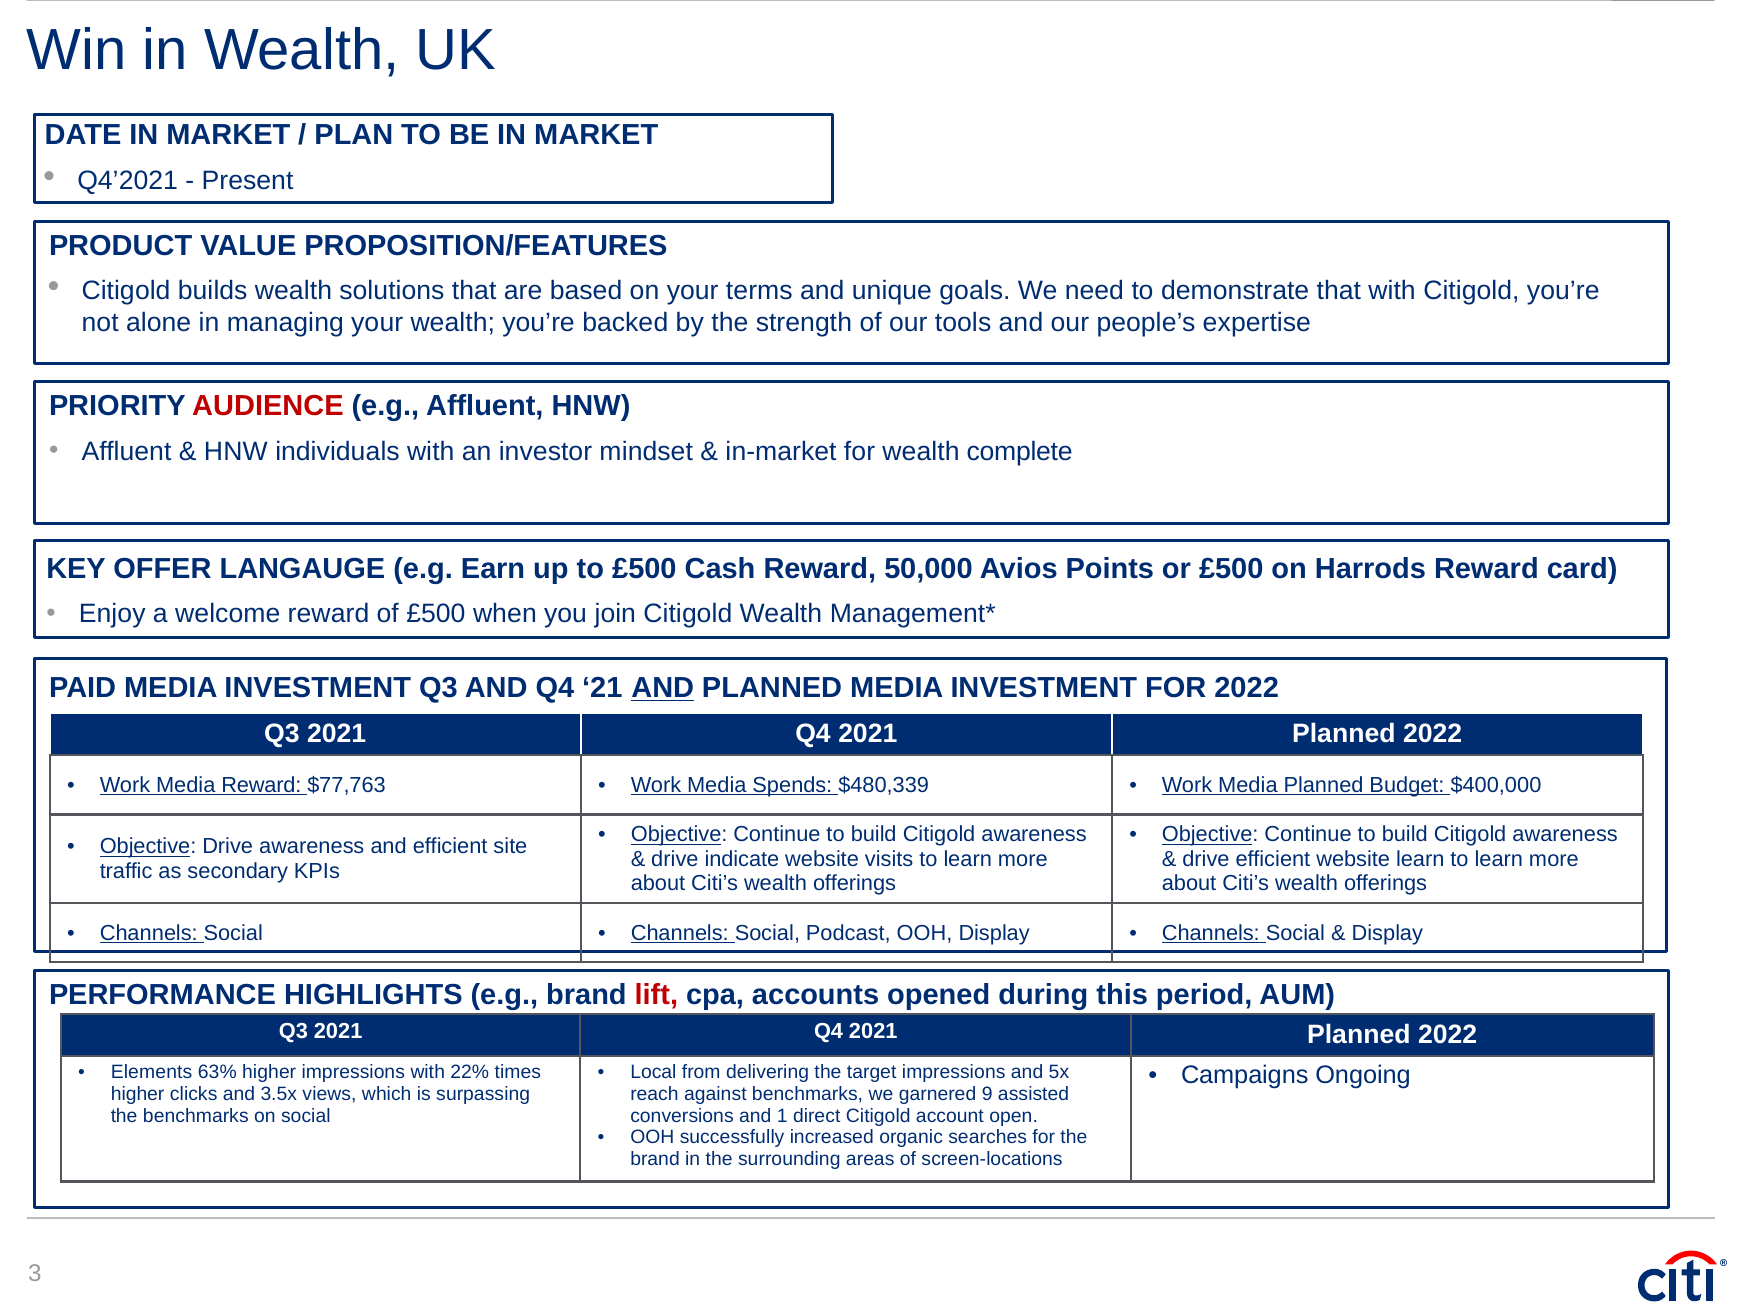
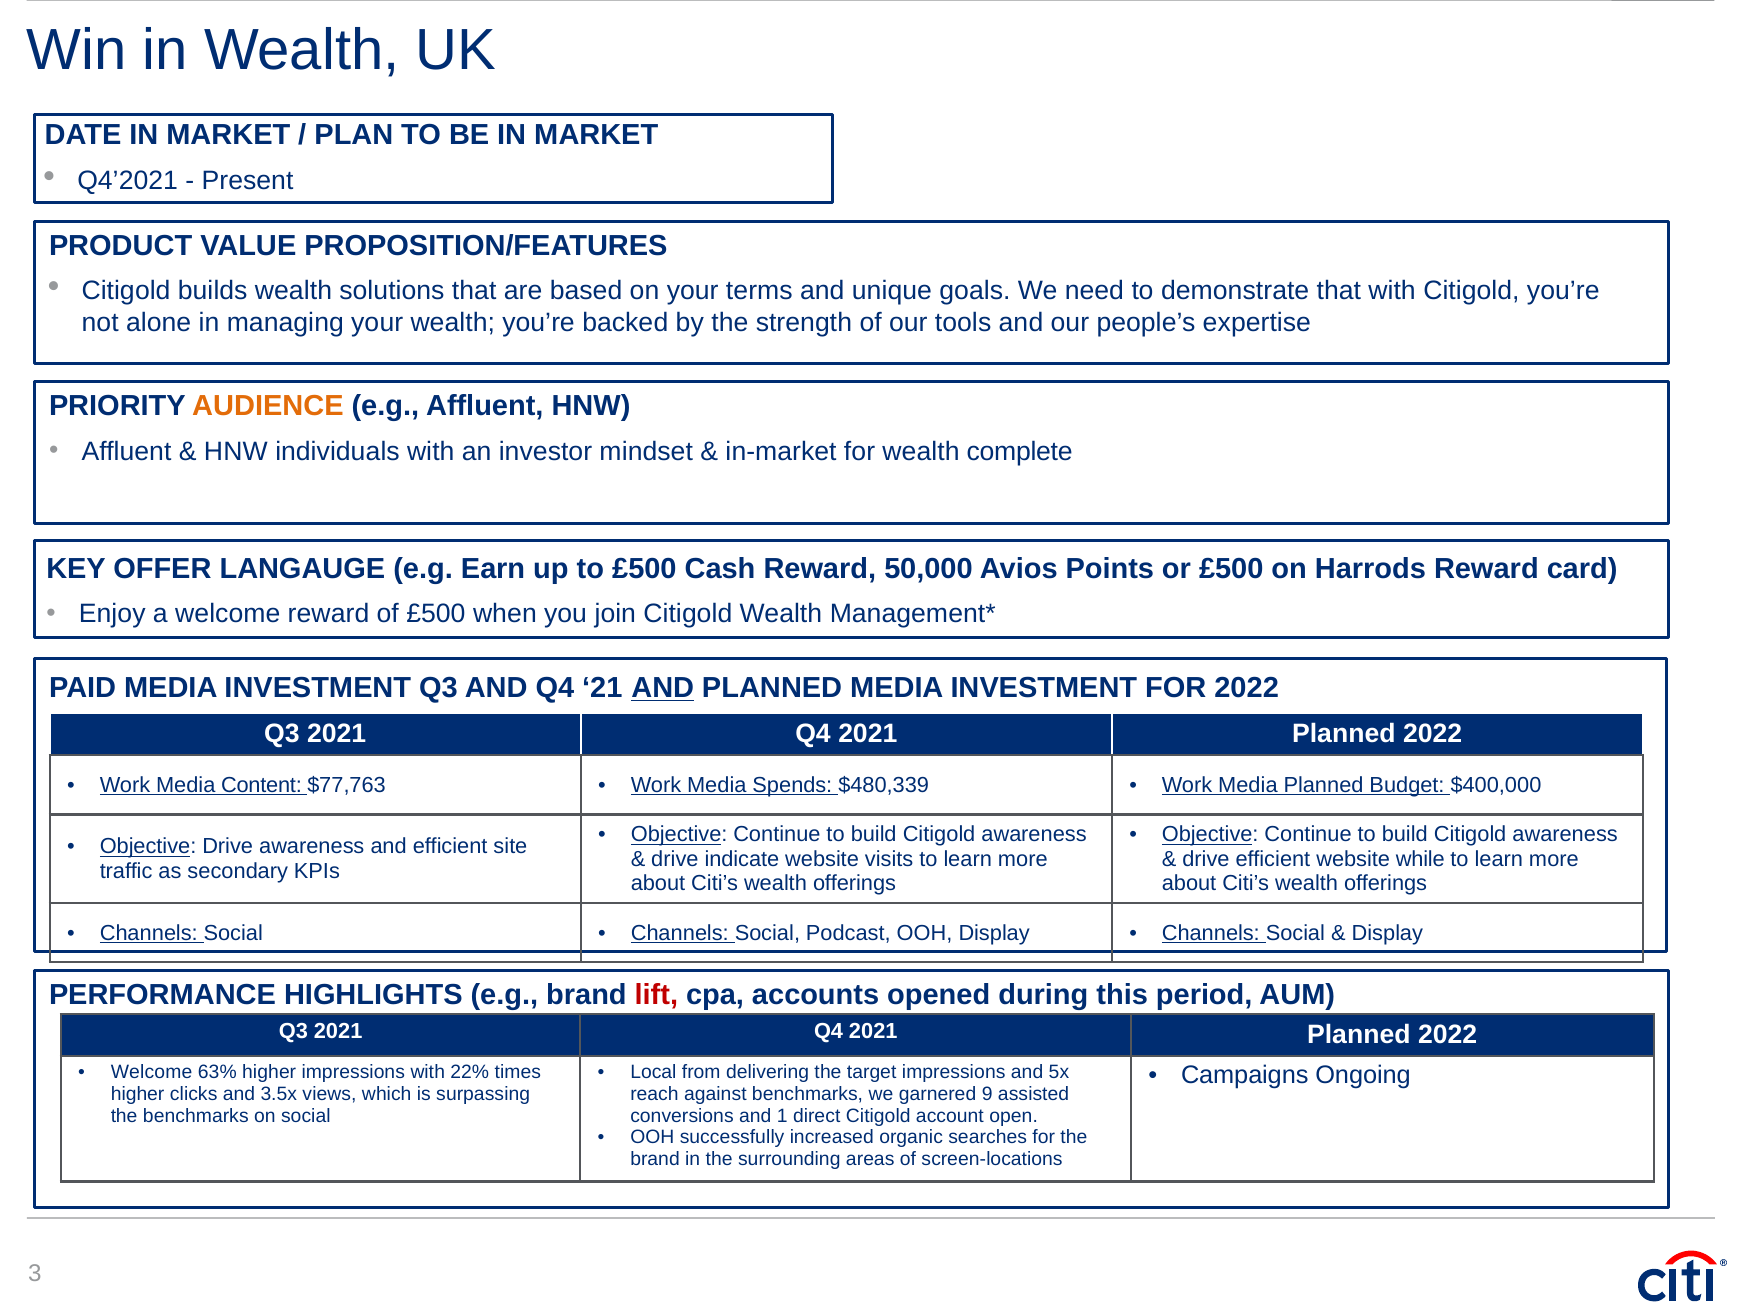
AUDIENCE colour: red -> orange (268, 406)
Media Reward: Reward -> Content (261, 786)
website learn: learn -> while (1420, 859)
Elements: Elements -> Welcome (152, 1073)
